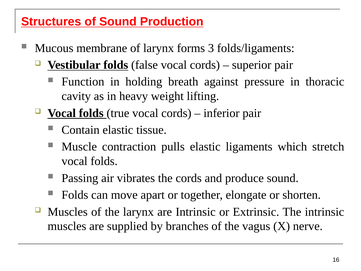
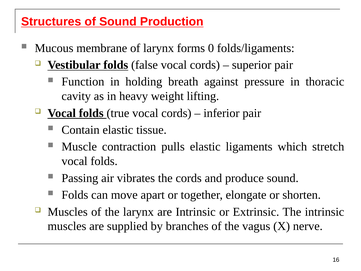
3: 3 -> 0 (211, 48)
